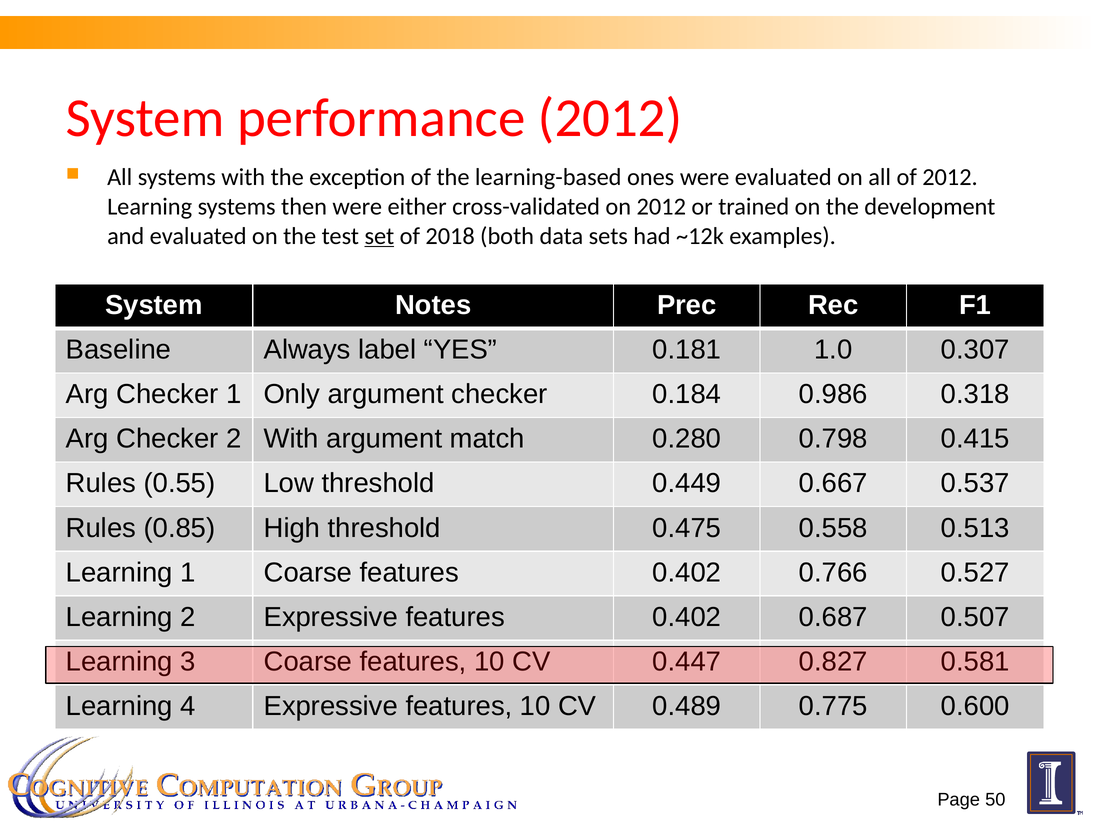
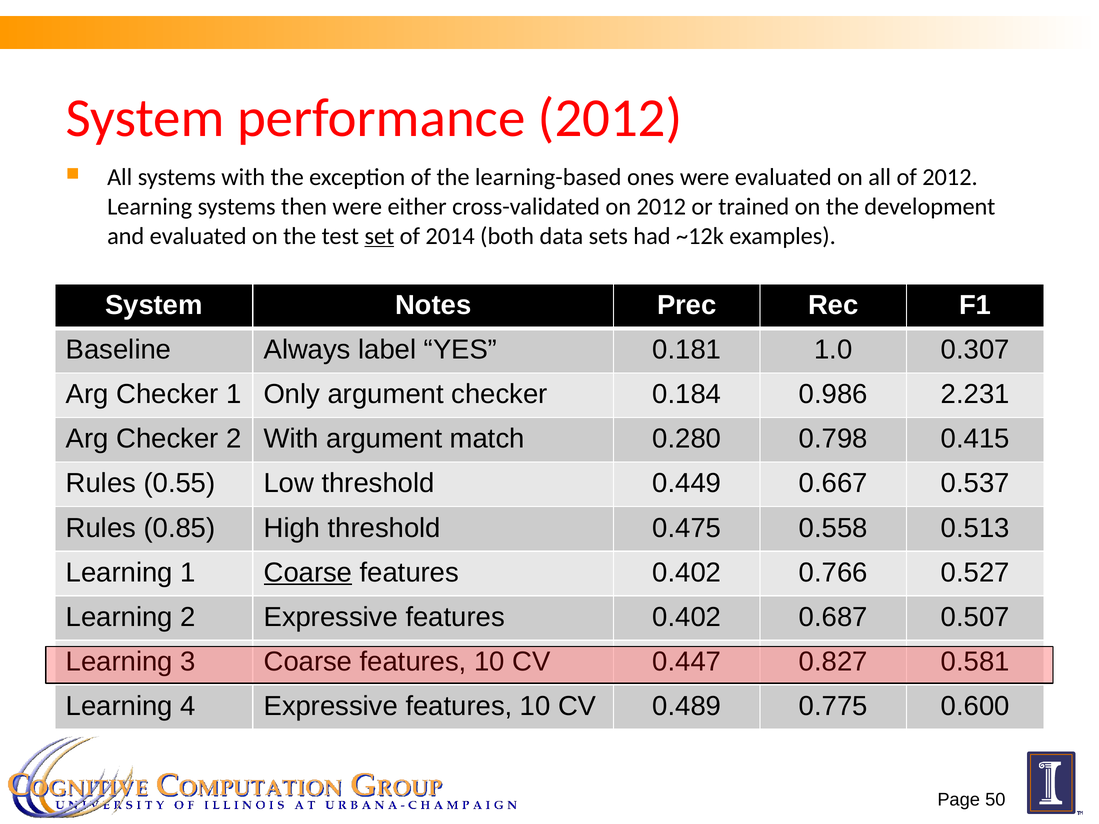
2018: 2018 -> 2014 (450, 236)
0.318: 0.318 -> 2.231 (975, 394)
Coarse underline: none -> present (308, 573)
